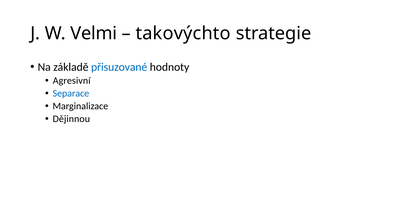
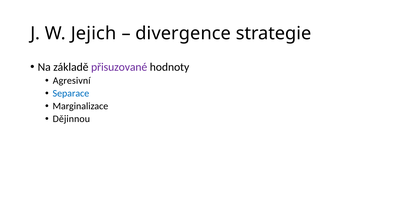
Velmi: Velmi -> Jejich (94, 33)
takovýchto: takovýchto -> divergence (183, 33)
přisuzované colour: blue -> purple (119, 67)
